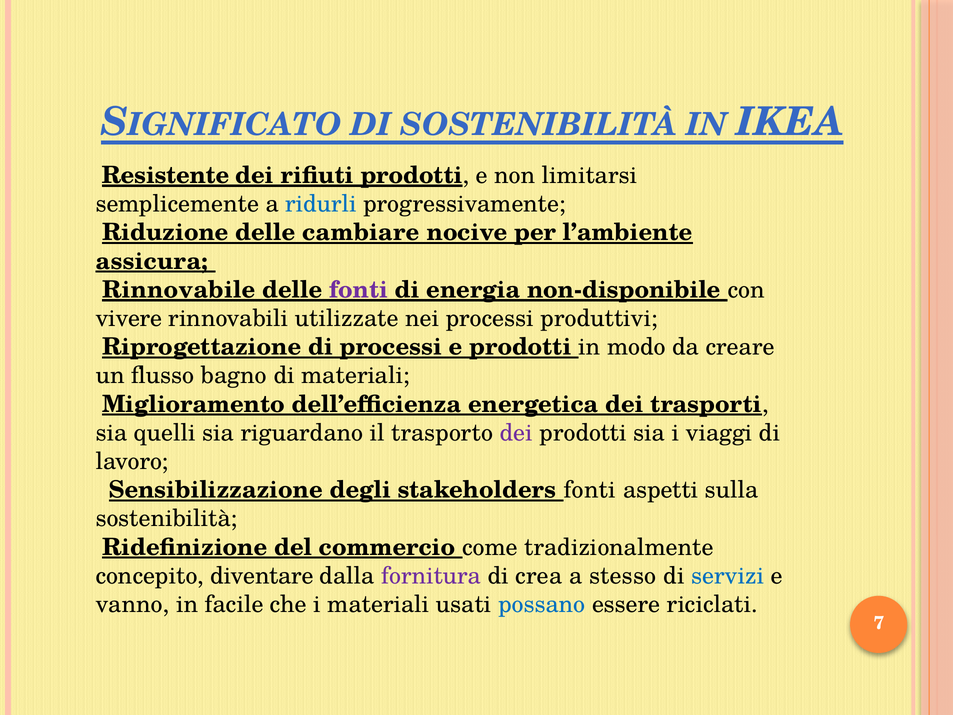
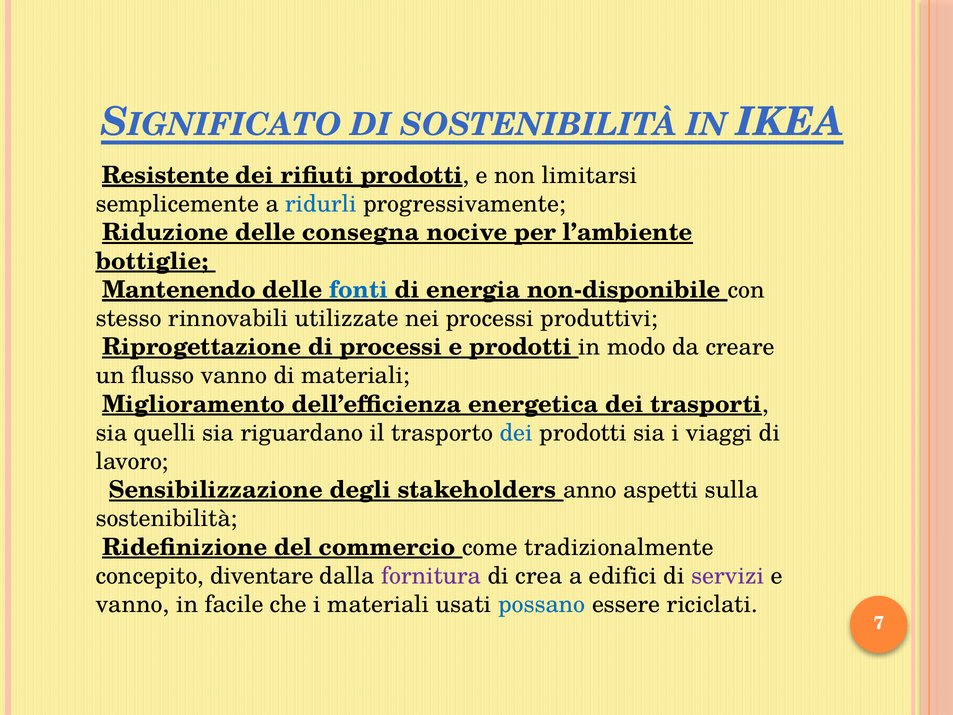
cambiare: cambiare -> consegna (361, 233)
assicura: assicura -> bottiglie (152, 261)
Rinnovabile: Rinnovabile -> Mantenendo (179, 290)
fonti colour: purple -> blue (359, 290)
vivere: vivere -> stesso (129, 318)
flusso bagno: bagno -> vanno (234, 375)
dei colour: purple -> blue (516, 433)
stakeholders fonti: fonti -> anno (590, 490)
stesso: stesso -> edifici (623, 576)
servizi colour: blue -> purple (728, 576)
